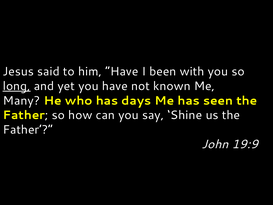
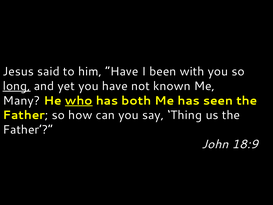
who underline: none -> present (79, 100)
days: days -> both (136, 100)
Shine: Shine -> Thing (185, 115)
19:9: 19:9 -> 18:9 (245, 144)
